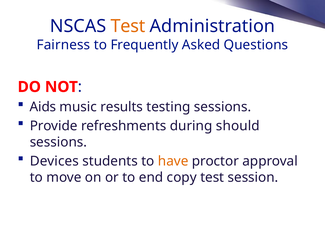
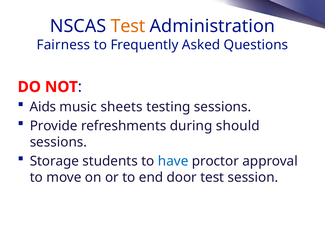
results: results -> sheets (122, 107)
Devices: Devices -> Storage (54, 161)
have colour: orange -> blue (173, 161)
copy: copy -> door (182, 177)
